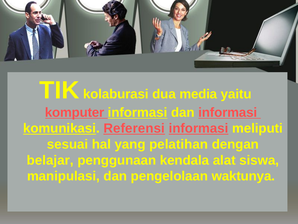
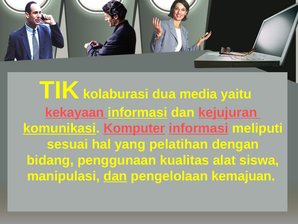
komputer: komputer -> kekayaan (75, 112)
dan informasi: informasi -> kejujuran (228, 112)
Referensi: Referensi -> Komputer (134, 128)
belajar: belajar -> bidang (50, 160)
kendala: kendala -> kualitas (184, 160)
dan underline: none -> present (115, 176)
waktunya: waktunya -> kemajuan (243, 176)
